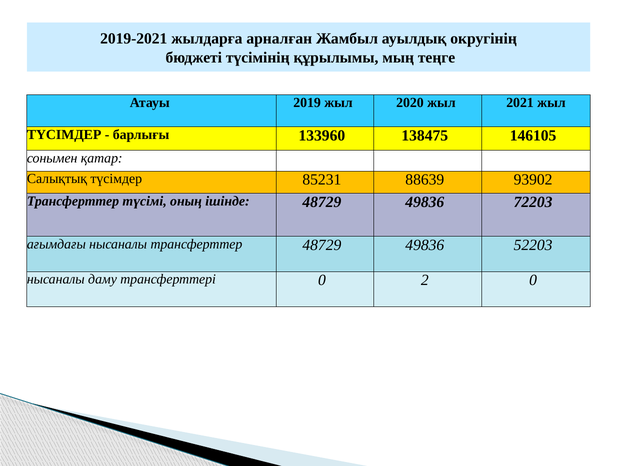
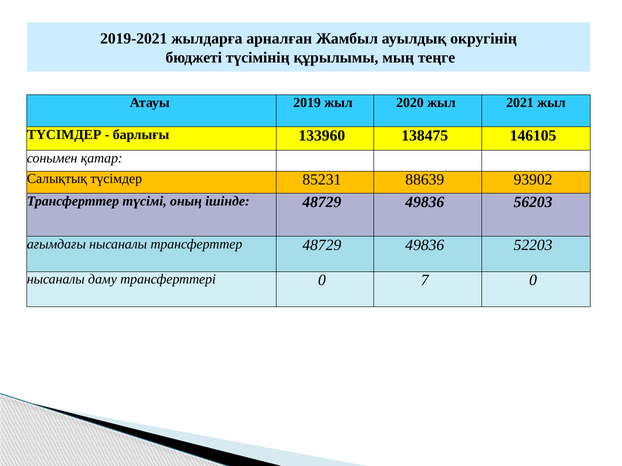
72203: 72203 -> 56203 (533, 202)
2: 2 -> 7 (425, 281)
